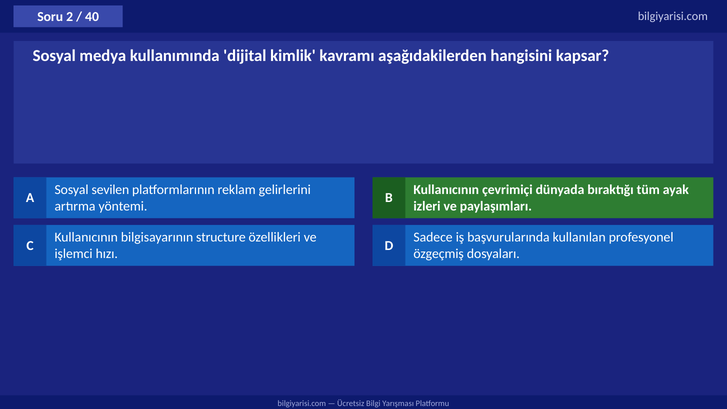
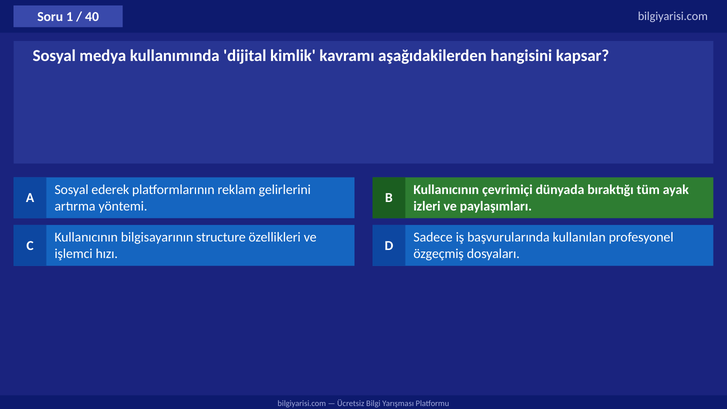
2: 2 -> 1 (70, 17)
sevilen: sevilen -> ederek (110, 190)
